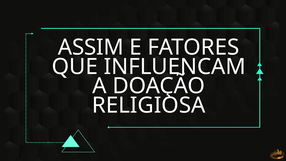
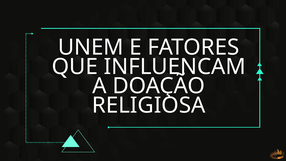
ASSIM: ASSIM -> UNEM (91, 47)
